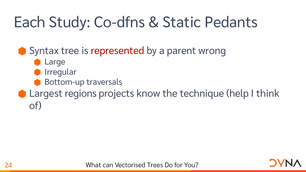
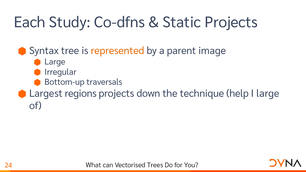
Static Pedants: Pedants -> Projects (231, 22)
represented colour: red -> orange (117, 51)
wrong: wrong -> image (212, 51)
know: know -> down (148, 94)
I think: think -> large (268, 94)
